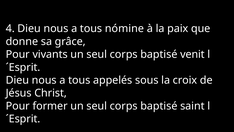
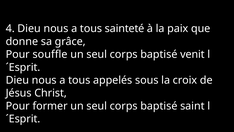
nómine: nómine -> sainteté (125, 29)
vivants: vivants -> souffle (50, 54)
